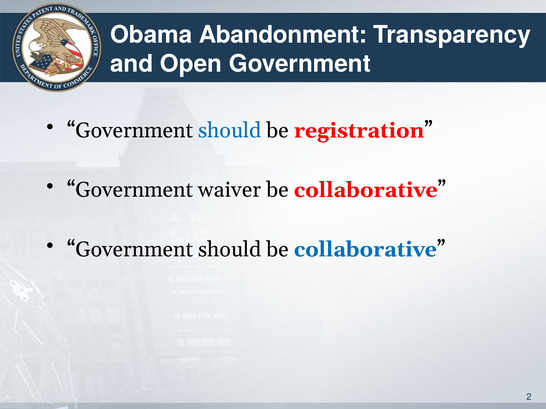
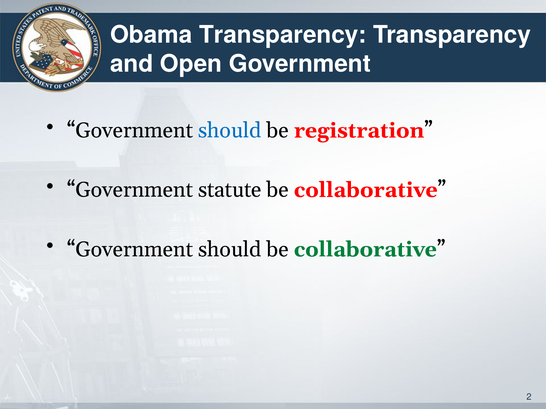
Obama Abandonment: Abandonment -> Transparency (283, 35)
waiver: waiver -> statute (230, 190)
collaborative colour: blue -> green (365, 250)
